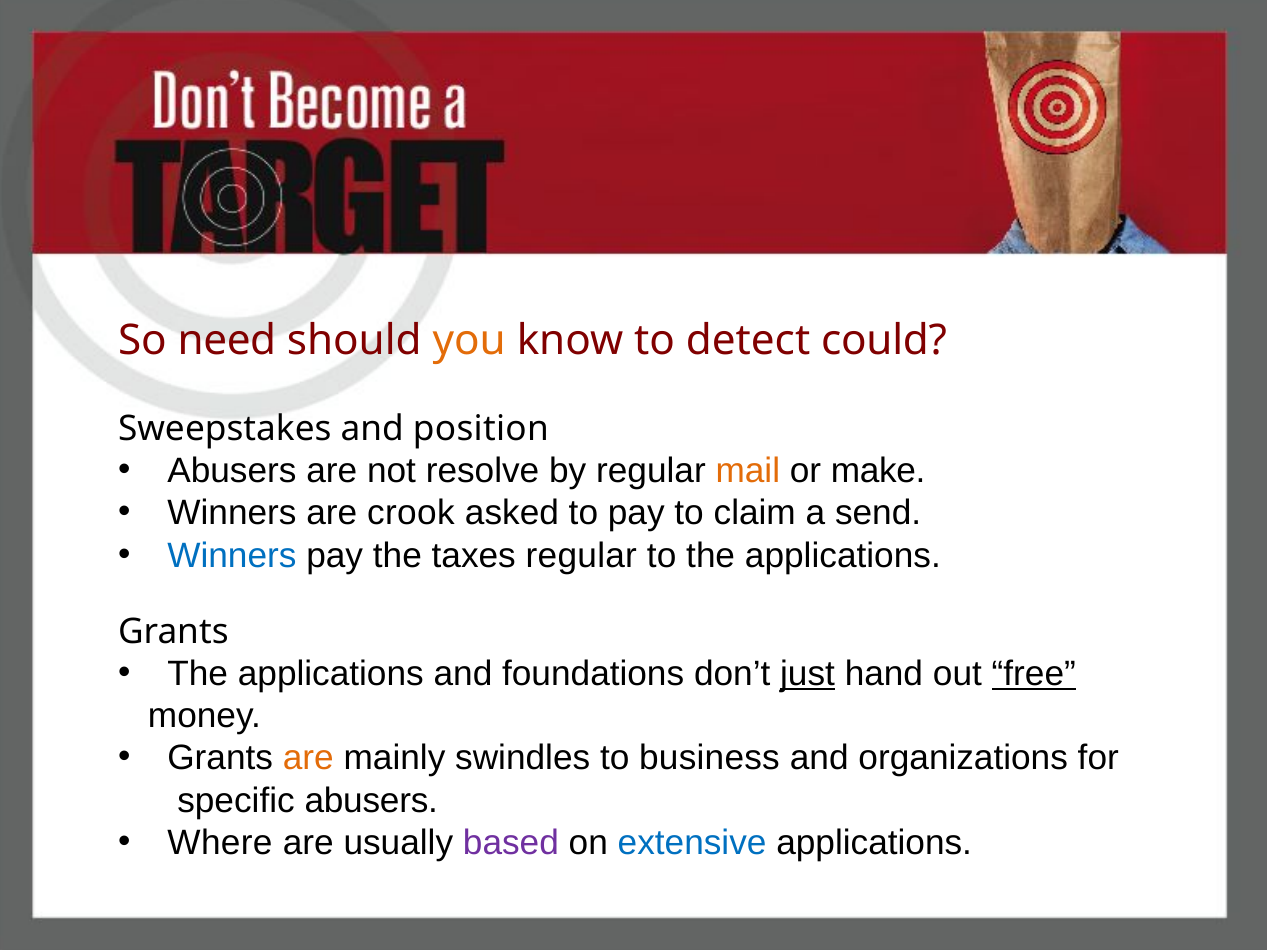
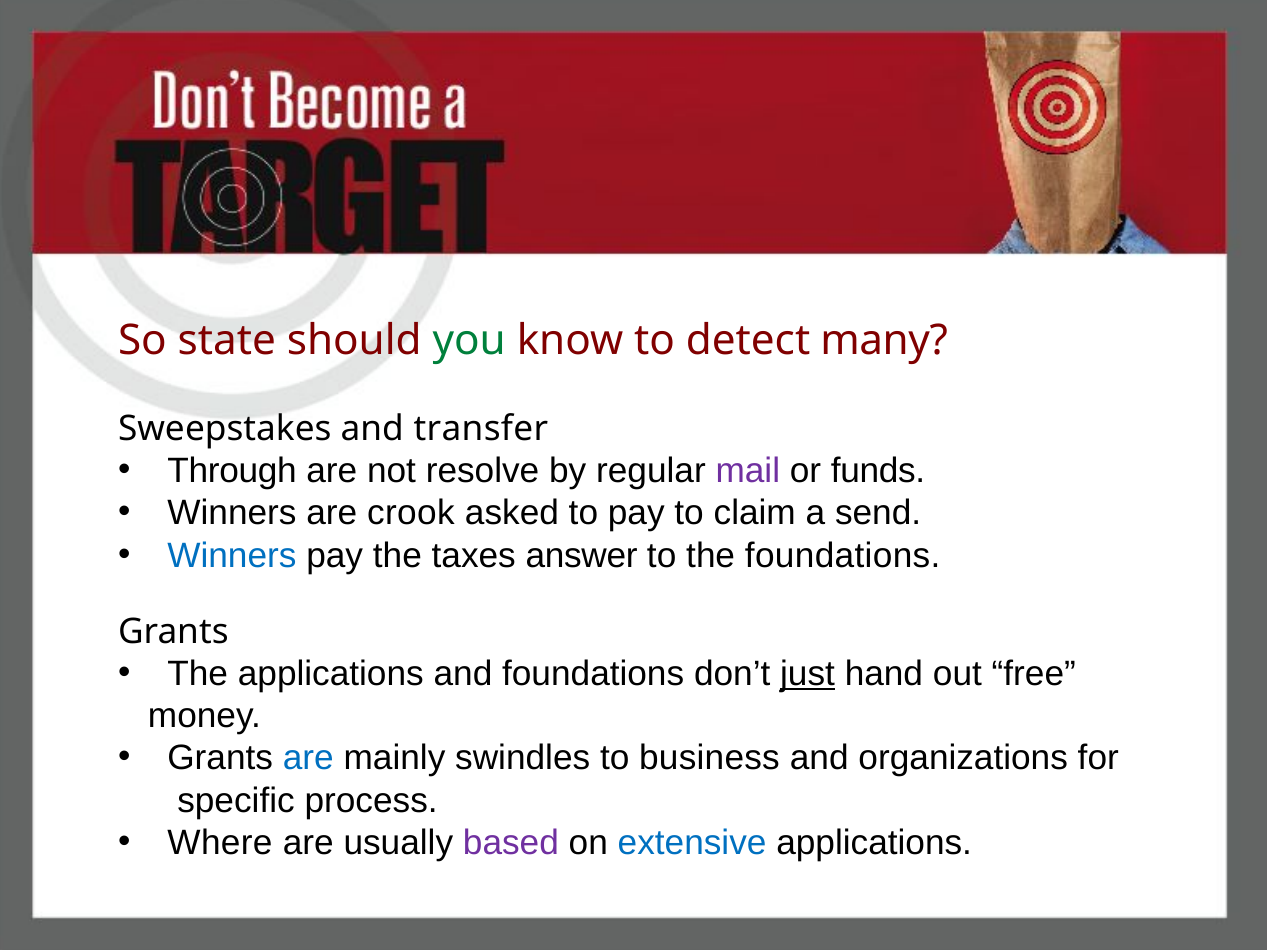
need: need -> state (227, 341)
you colour: orange -> green (469, 341)
could: could -> many (884, 341)
position: position -> transfer (481, 429)
Abusers: Abusers -> Through (232, 471)
mail colour: orange -> purple (748, 471)
make: make -> funds (878, 471)
taxes regular: regular -> answer (582, 556)
to the applications: applications -> foundations (843, 556)
free underline: present -> none (1034, 674)
are colour: orange -> blue (308, 758)
specific abusers: abusers -> process (371, 801)
